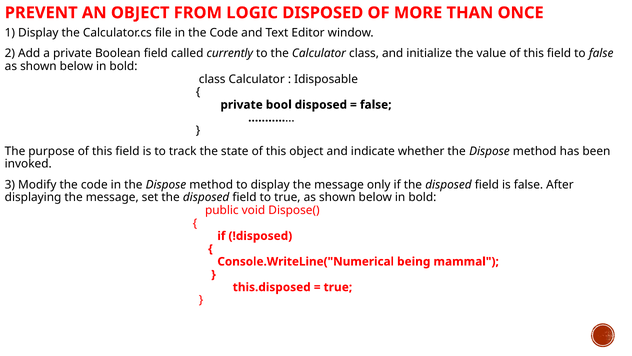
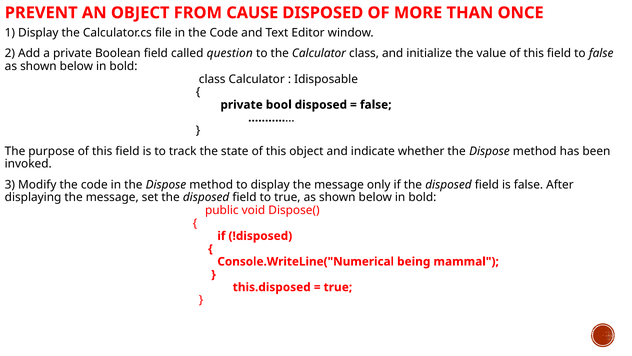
LOGIC: LOGIC -> CAUSE (252, 13)
currently: currently -> question (230, 53)
